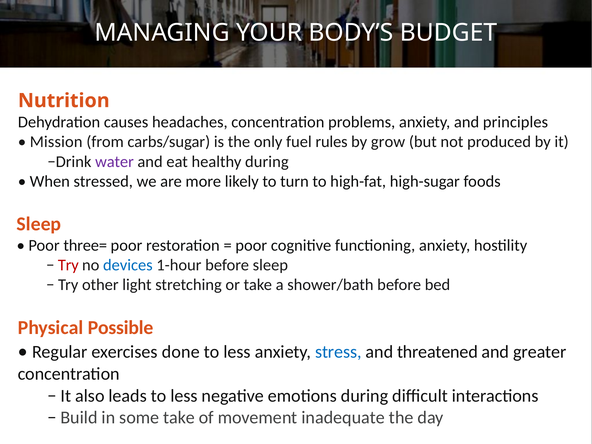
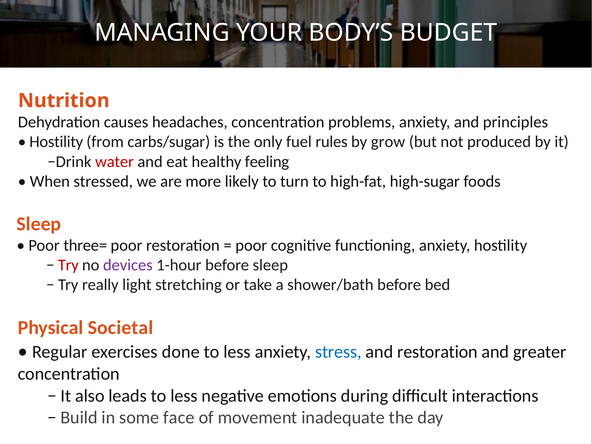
Mission: Mission -> Hostility (56, 142)
water colour: purple -> red (114, 162)
healthy during: during -> feeling (267, 162)
devices colour: blue -> purple (128, 265)
other: other -> really (100, 285)
Possible: Possible -> Societal (120, 328)
and threatened: threatened -> restoration (437, 352)
some take: take -> face (179, 417)
